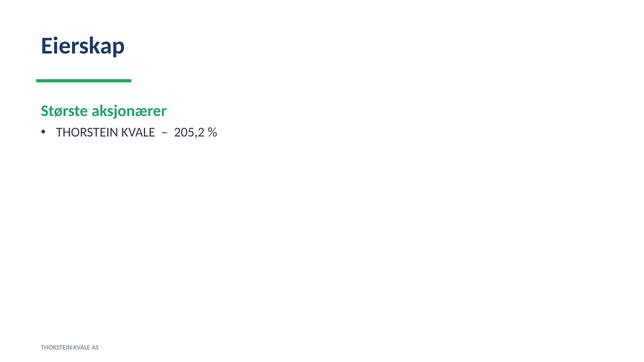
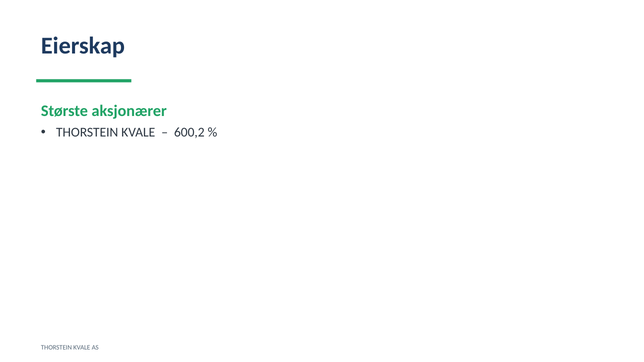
205,2: 205,2 -> 600,2 (189, 132)
